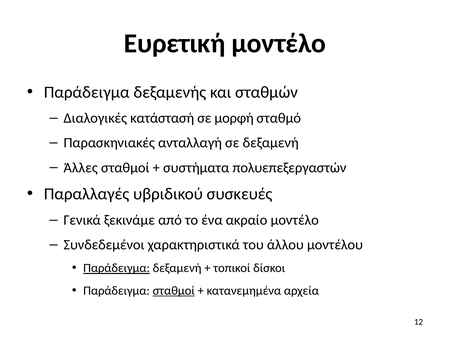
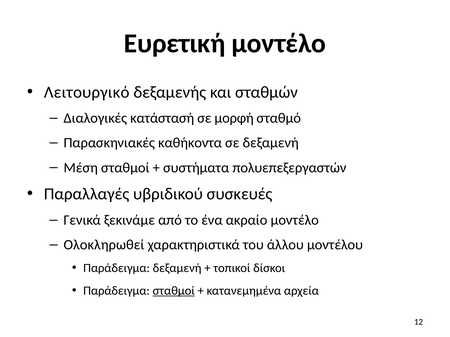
Παράδειγμα: Παράδειγμα -> Λειτουργικό (87, 92)
ανταλλαγή: ανταλλαγή -> καθήκοντα (190, 143)
Άλλες: Άλλες -> Μέση (81, 168)
Συνδεδεμένοι: Συνδεδεμένοι -> Ολοκληρωθεί (104, 245)
Παράδειγμα underline: present -> none (117, 269)
